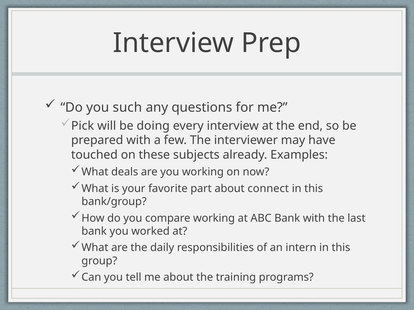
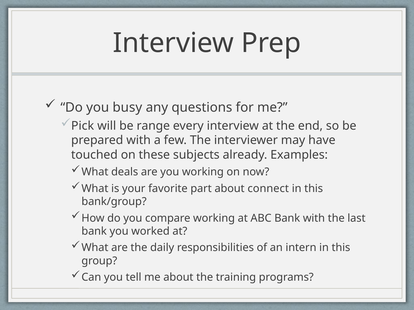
such: such -> busy (127, 108)
doing: doing -> range (153, 126)
